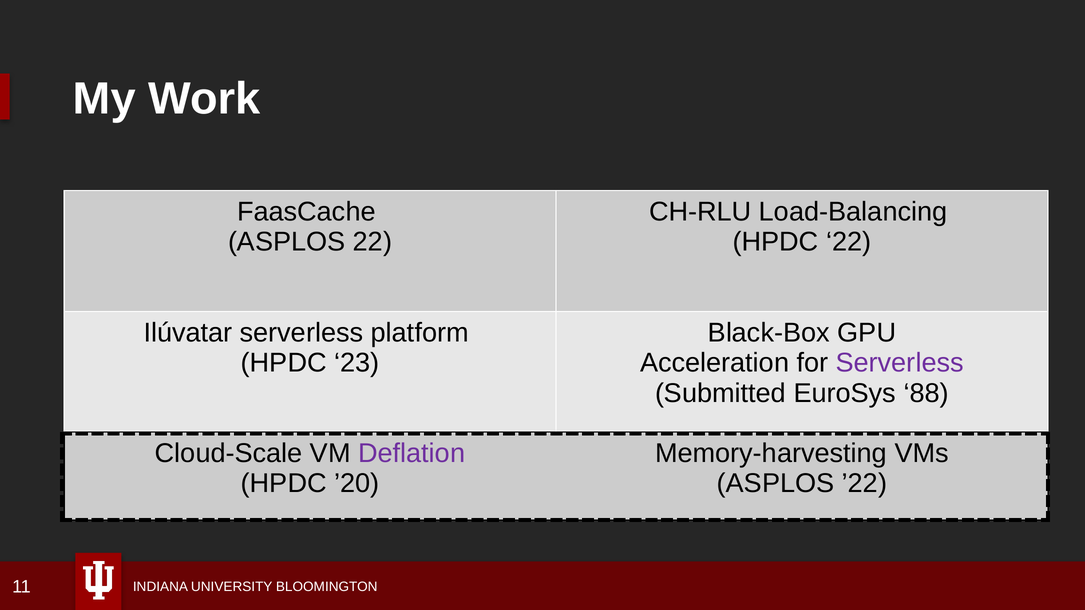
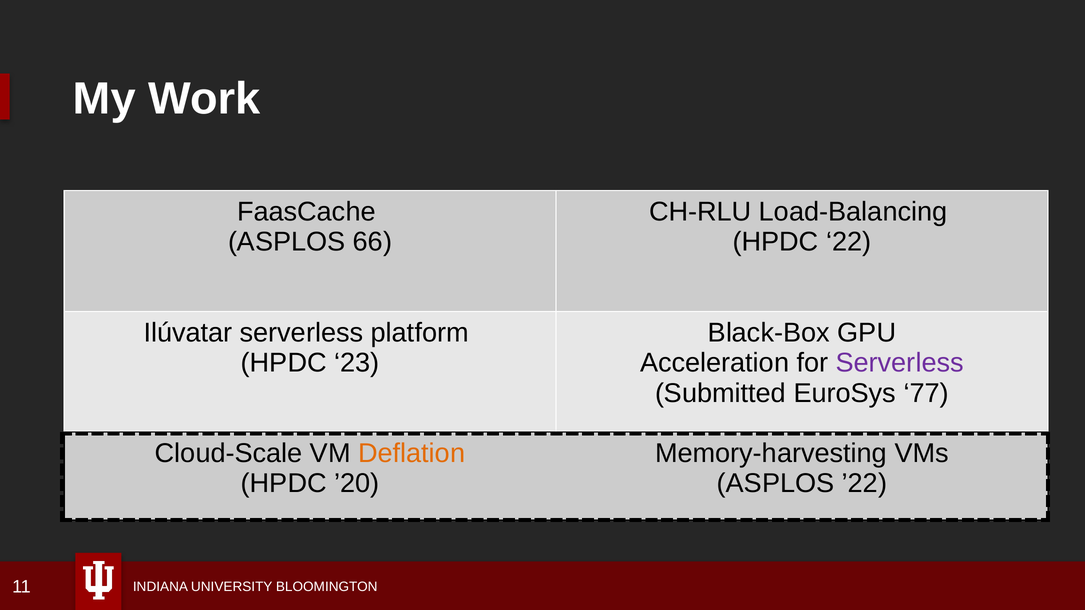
ASPLOS 22: 22 -> 66 (372, 242)
88: 88 -> 77 (926, 394)
Deflation colour: purple -> orange (412, 453)
